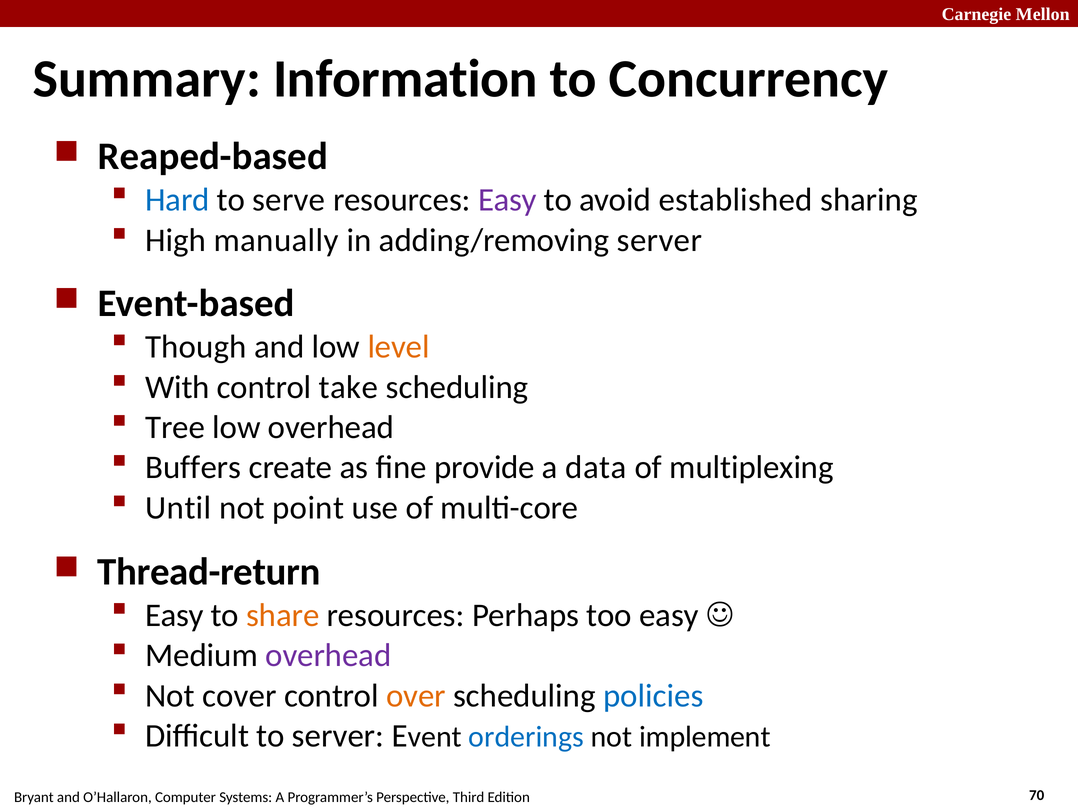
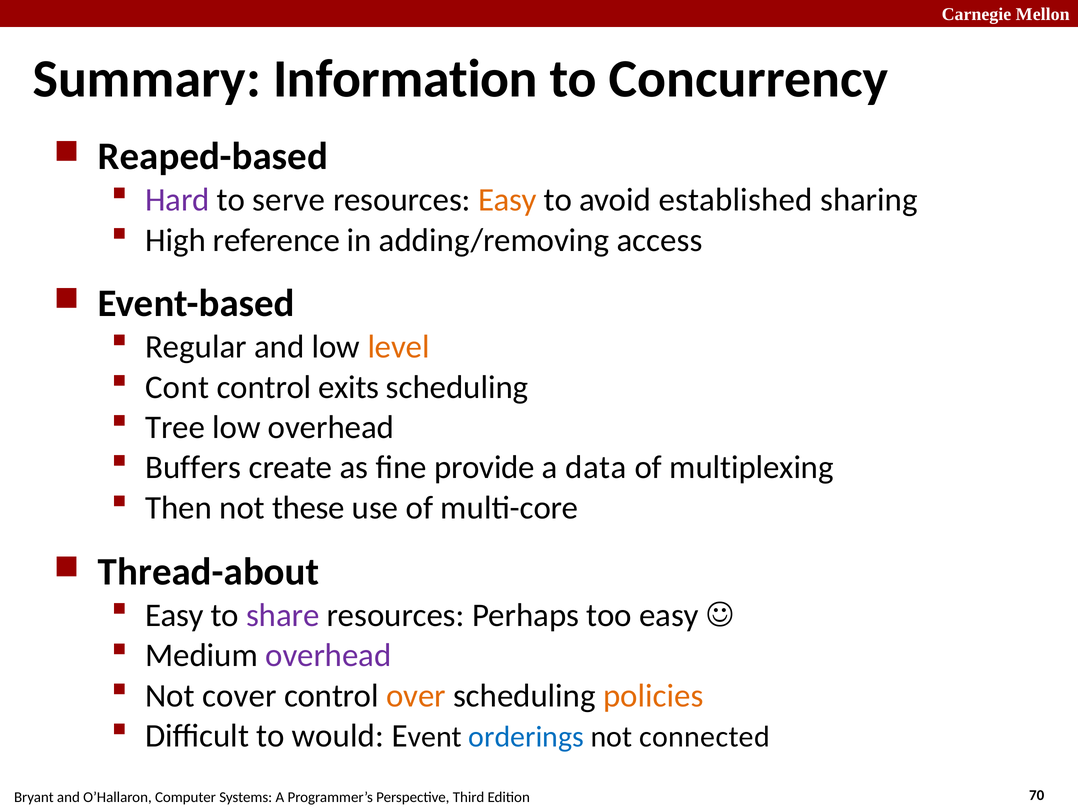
Hard colour: blue -> purple (177, 200)
Easy colour: purple -> orange (507, 200)
manually: manually -> reference (276, 240)
adding/removing server: server -> access (660, 240)
Though: Though -> Regular (196, 347)
With: With -> Cont (177, 387)
take: take -> exits (349, 387)
Until: Until -> Then (179, 507)
point: point -> these (309, 507)
Thread-return: Thread-return -> Thread-about (209, 572)
share colour: orange -> purple (283, 615)
policies colour: blue -> orange (653, 695)
to server: server -> would (338, 735)
implement: implement -> connected (705, 736)
